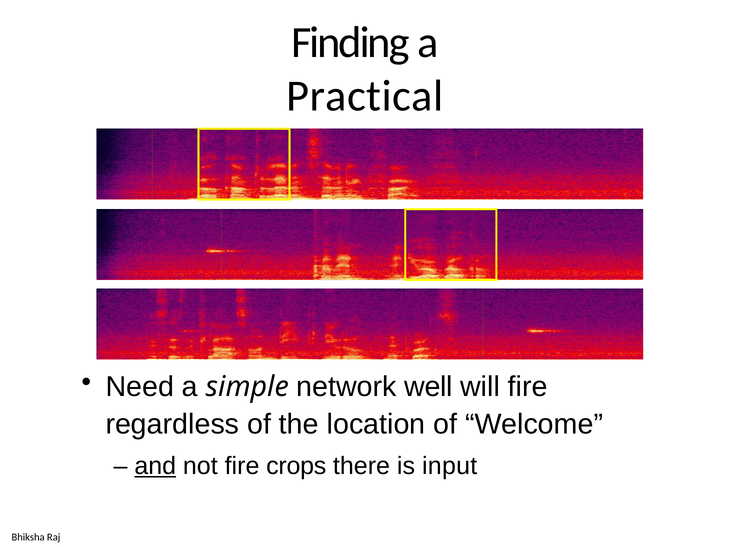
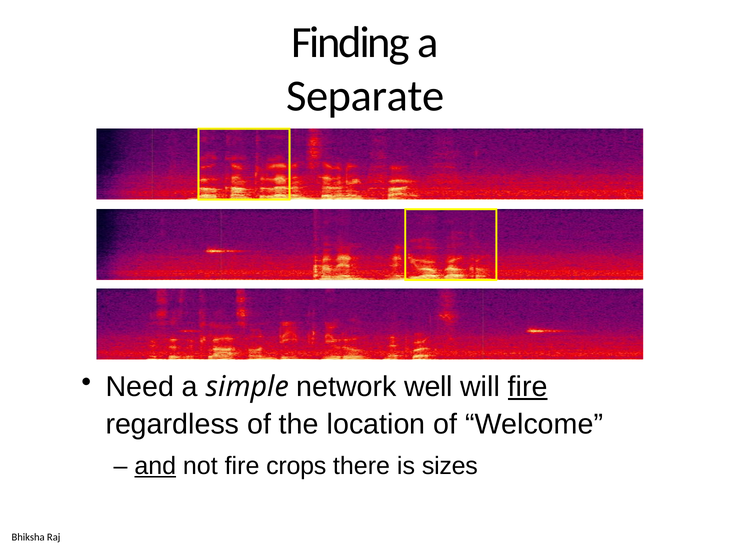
Practical: Practical -> Separate (365, 96)
fire underline: none -> present (528, 387)
input: input -> sizes (450, 466)
